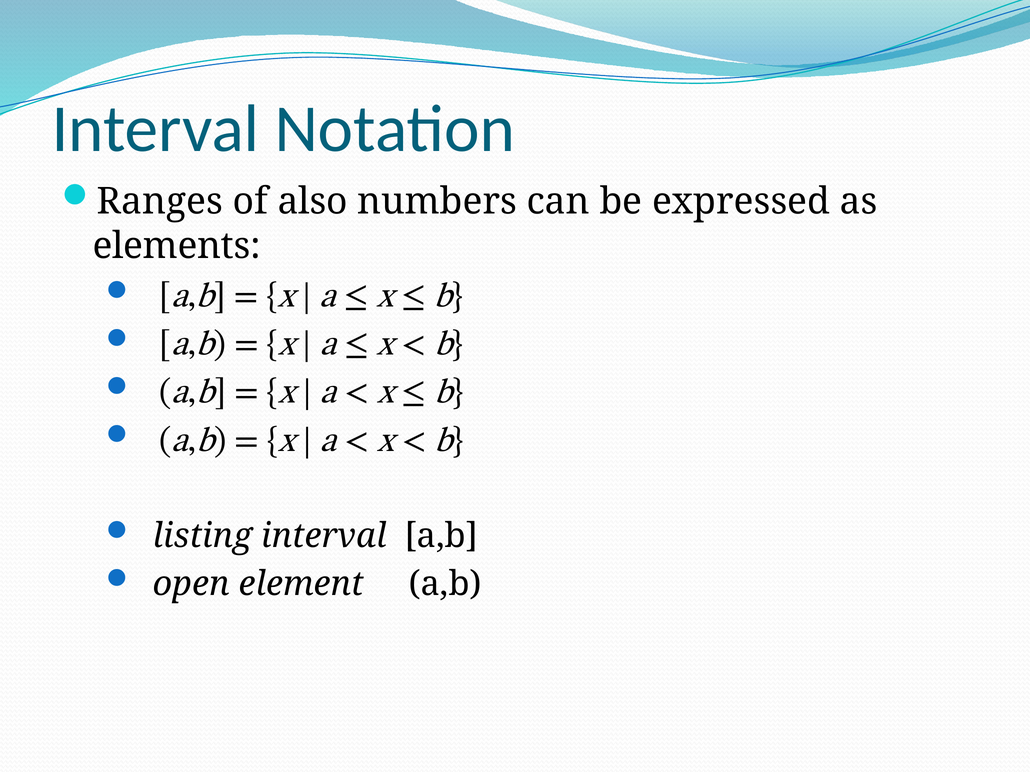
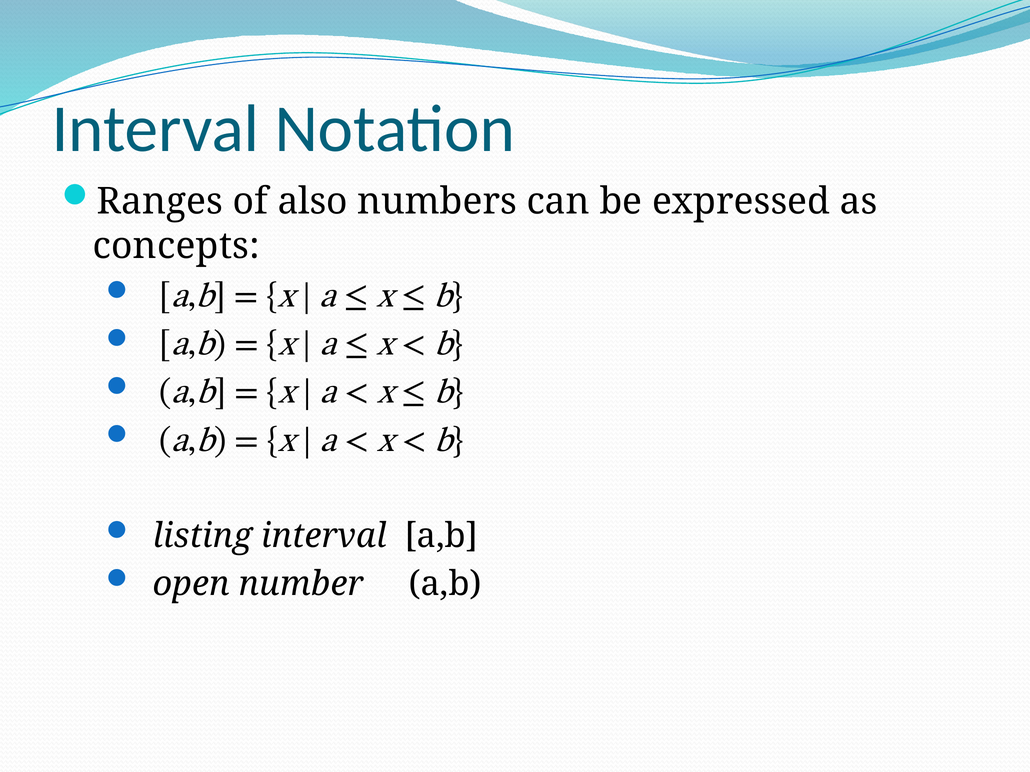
elements: elements -> concepts (176, 246)
element: element -> number (301, 584)
